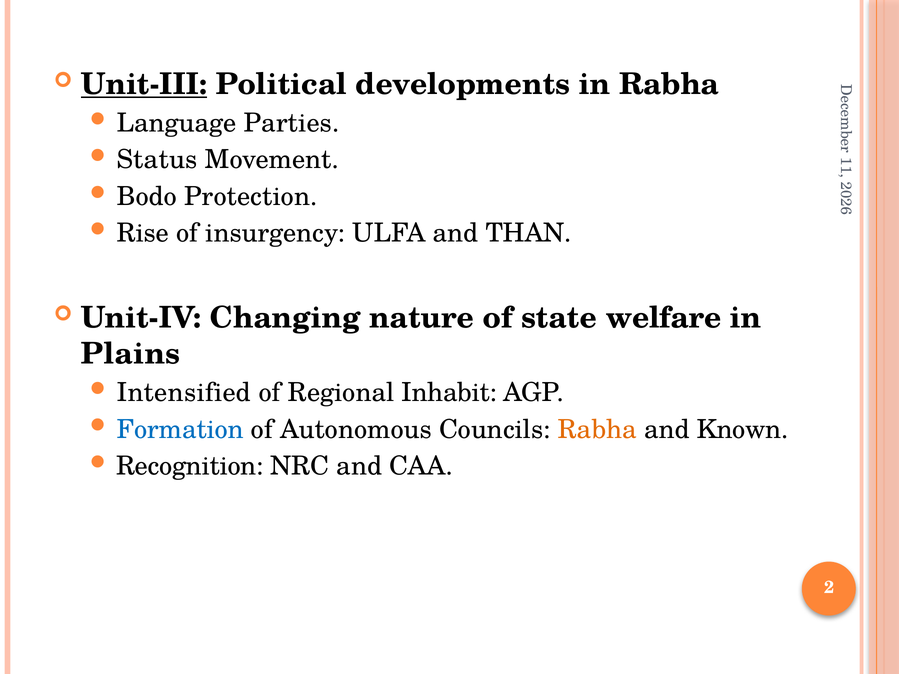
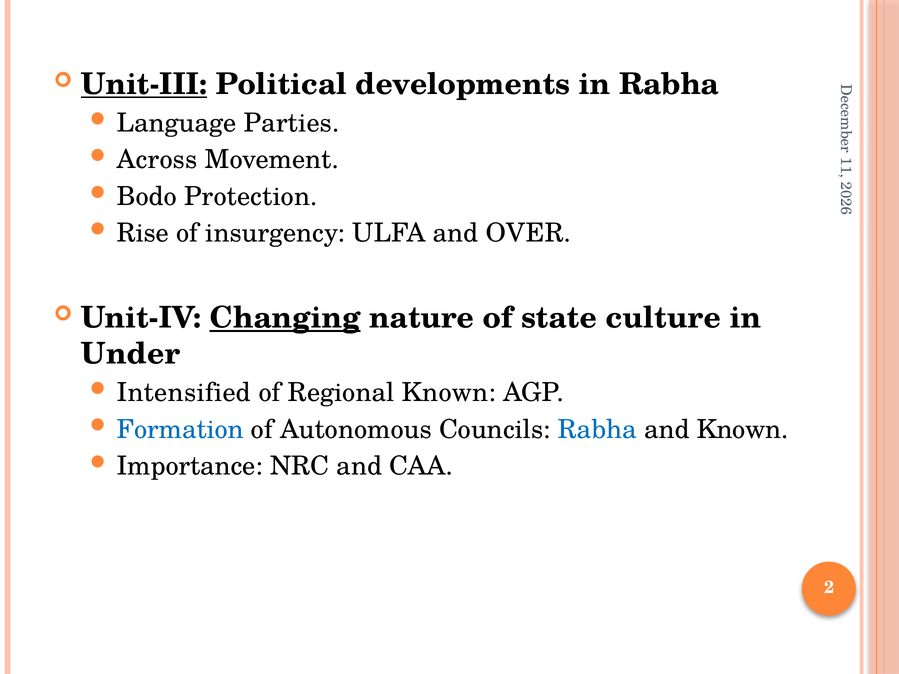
Status: Status -> Across (157, 160)
THAN: THAN -> OVER (528, 233)
Changing underline: none -> present (285, 318)
welfare: welfare -> culture (663, 318)
Plains: Plains -> Under (131, 354)
Regional Inhabit: Inhabit -> Known (449, 393)
Rabha colour: orange -> blue (597, 430)
Recognition: Recognition -> Importance (190, 466)
